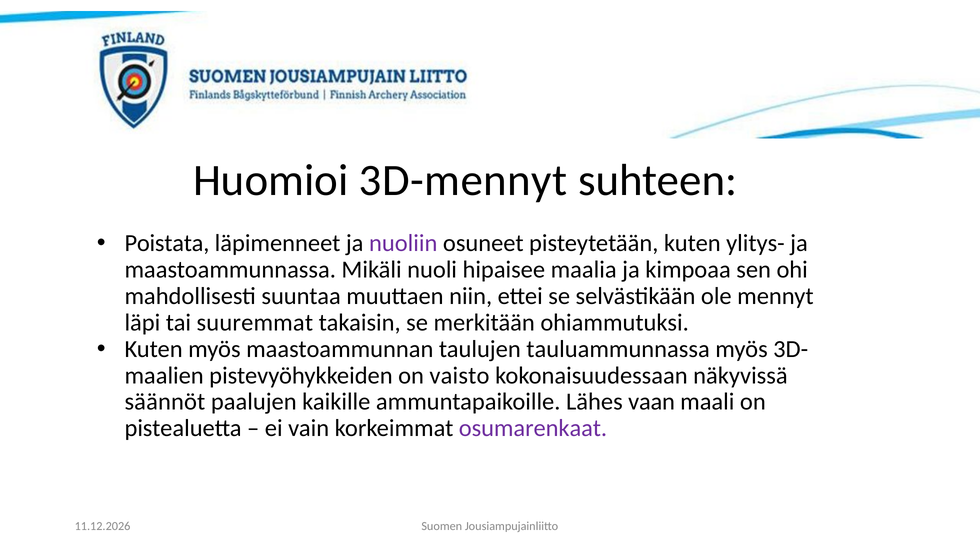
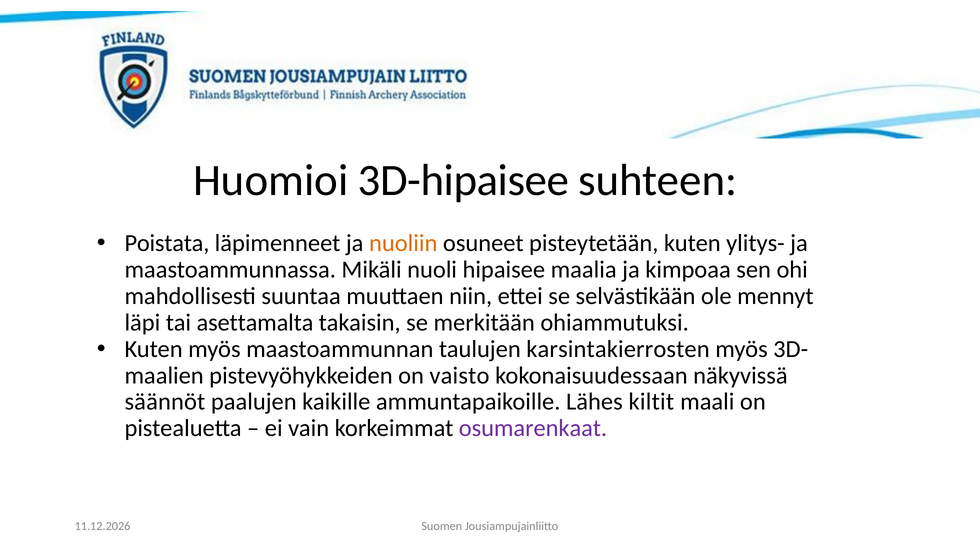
3D-mennyt: 3D-mennyt -> 3D-hipaisee (464, 180)
nuoliin colour: purple -> orange (403, 243)
suuremmat: suuremmat -> asettamalta (255, 323)
tauluammunnassa: tauluammunnassa -> karsintakierrosten (618, 349)
vaan: vaan -> kiltit (651, 402)
